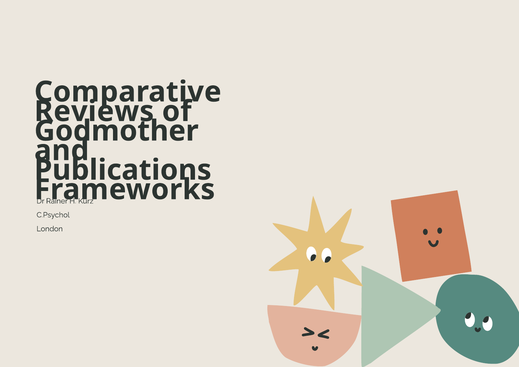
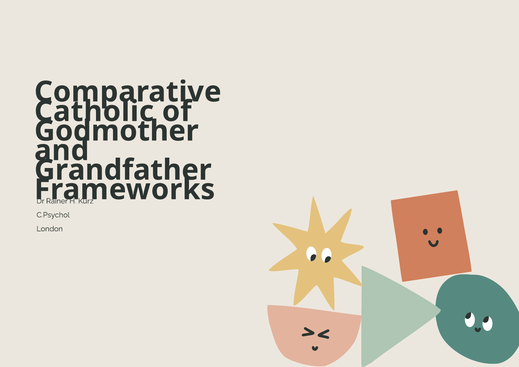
Reviews: Reviews -> Catholic (94, 111)
Publications: Publications -> Grandfather (123, 170)
